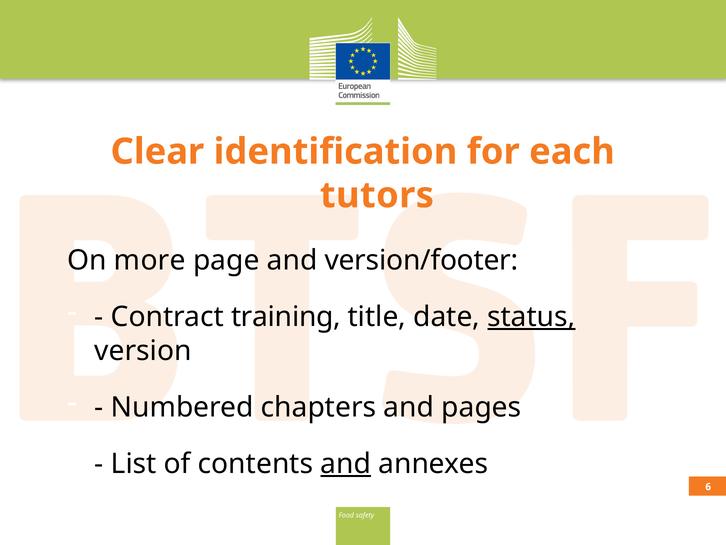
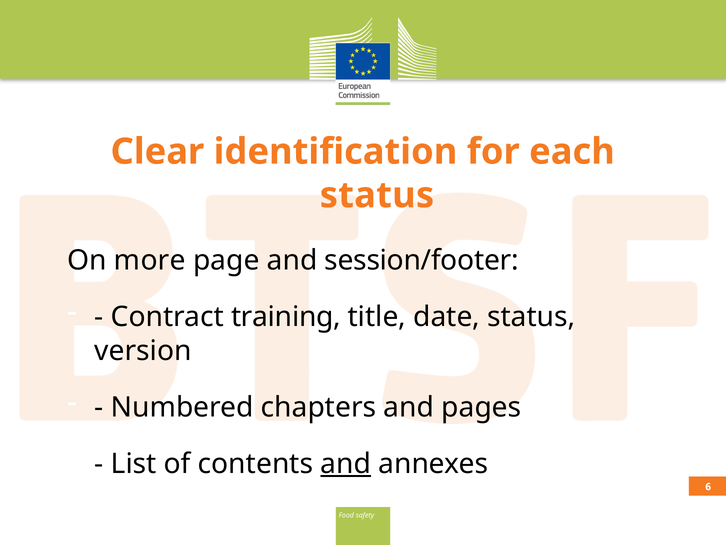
tutors: tutors -> status (377, 195)
version/footer: version/footer -> session/footer (422, 260)
status underline: present -> none (531, 317)
